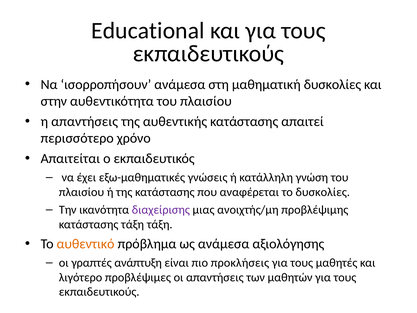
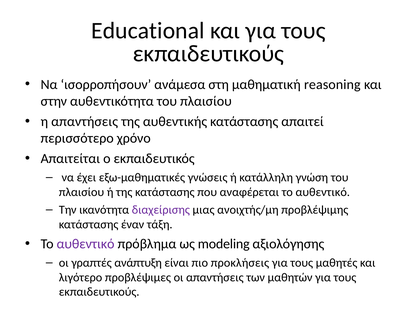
μαθηματική δυσκολίες: δυσκολίες -> reasoning (332, 84)
αναφέρεται το δυσκολίες: δυσκολίες -> αυθεντικό (323, 192)
κατάστασης τάξη: τάξη -> έναν (133, 224)
αυθεντικό colour: orange -> purple (86, 244)
ως ανάμεσα: ανάμεσα -> modeling (224, 244)
